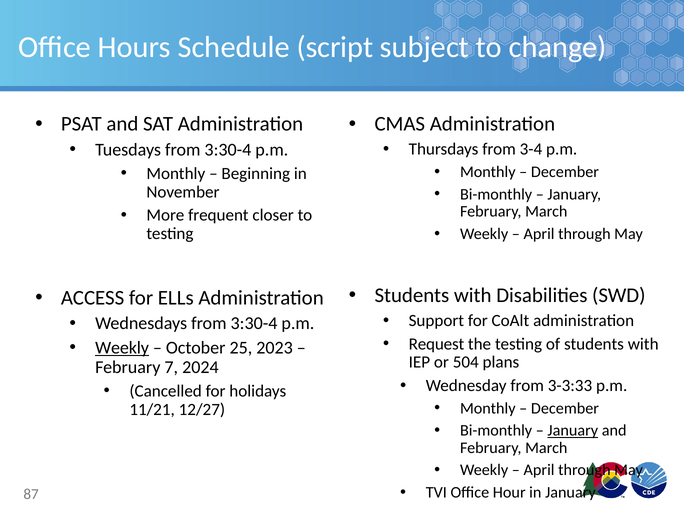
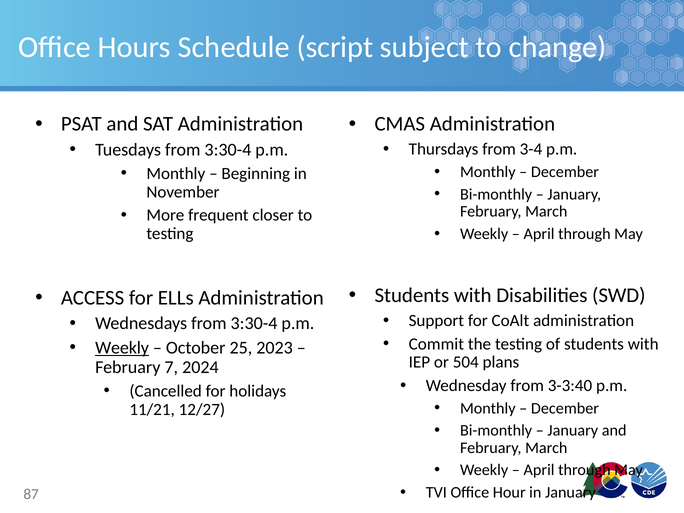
Request: Request -> Commit (436, 344)
3-3:33: 3-3:33 -> 3-3:40 (570, 386)
January underline: present -> none (573, 430)
